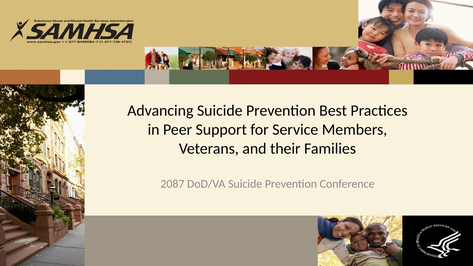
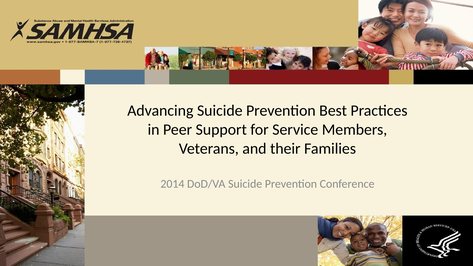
2087: 2087 -> 2014 (172, 184)
